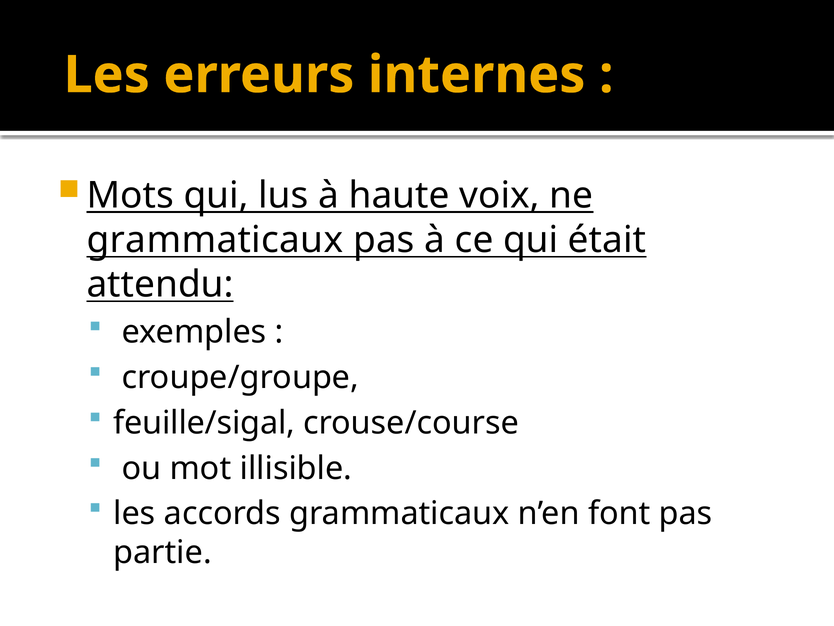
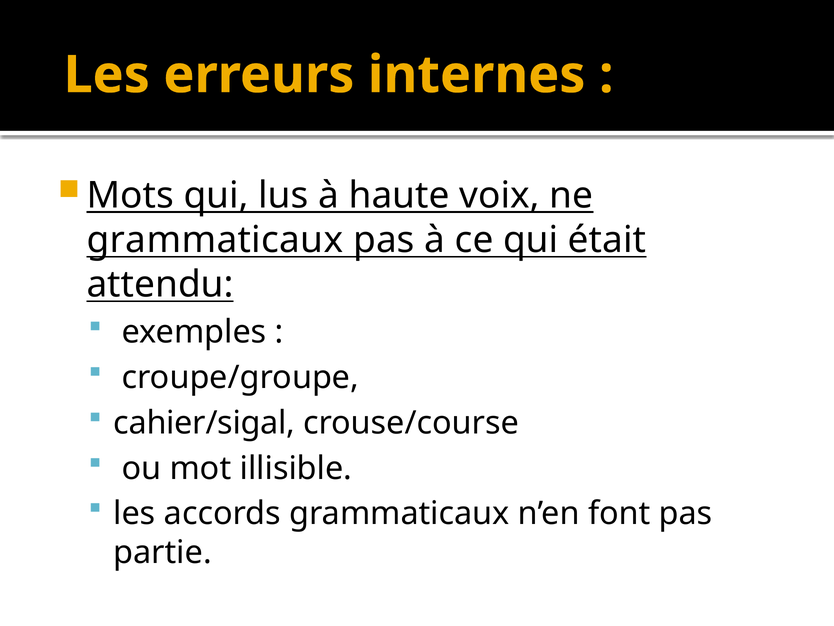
feuille/sigal: feuille/sigal -> cahier/sigal (204, 423)
